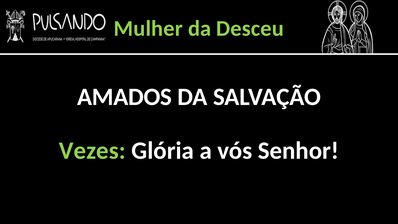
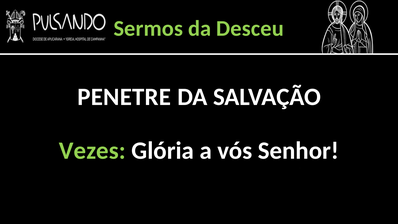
Mulher: Mulher -> Sermos (148, 29)
AMADOS: AMADOS -> PENETRE (124, 97)
